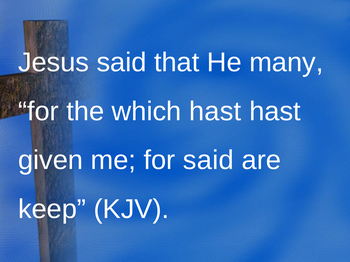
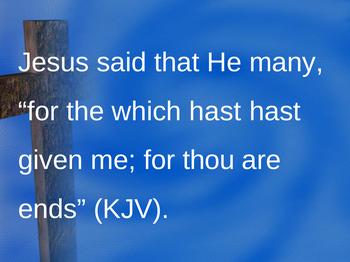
for said: said -> thou (209, 161)
keep: keep -> ends (52, 210)
